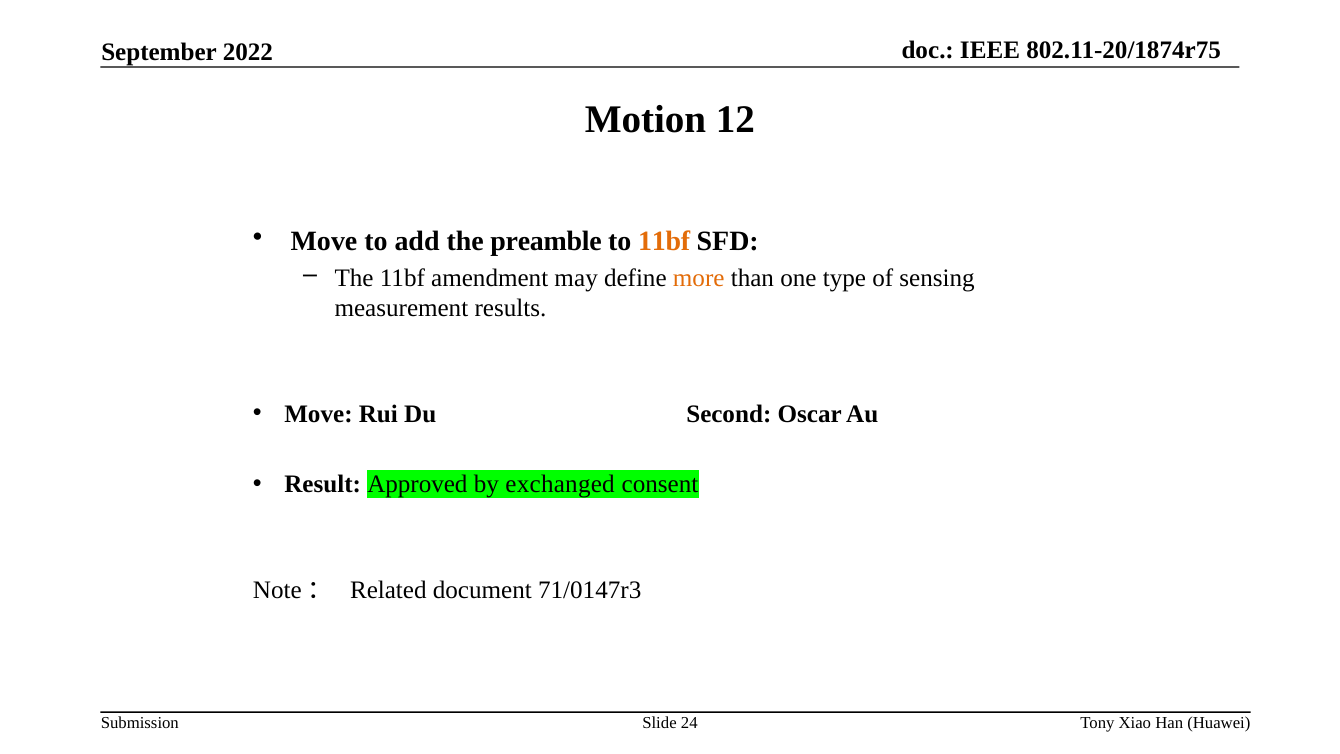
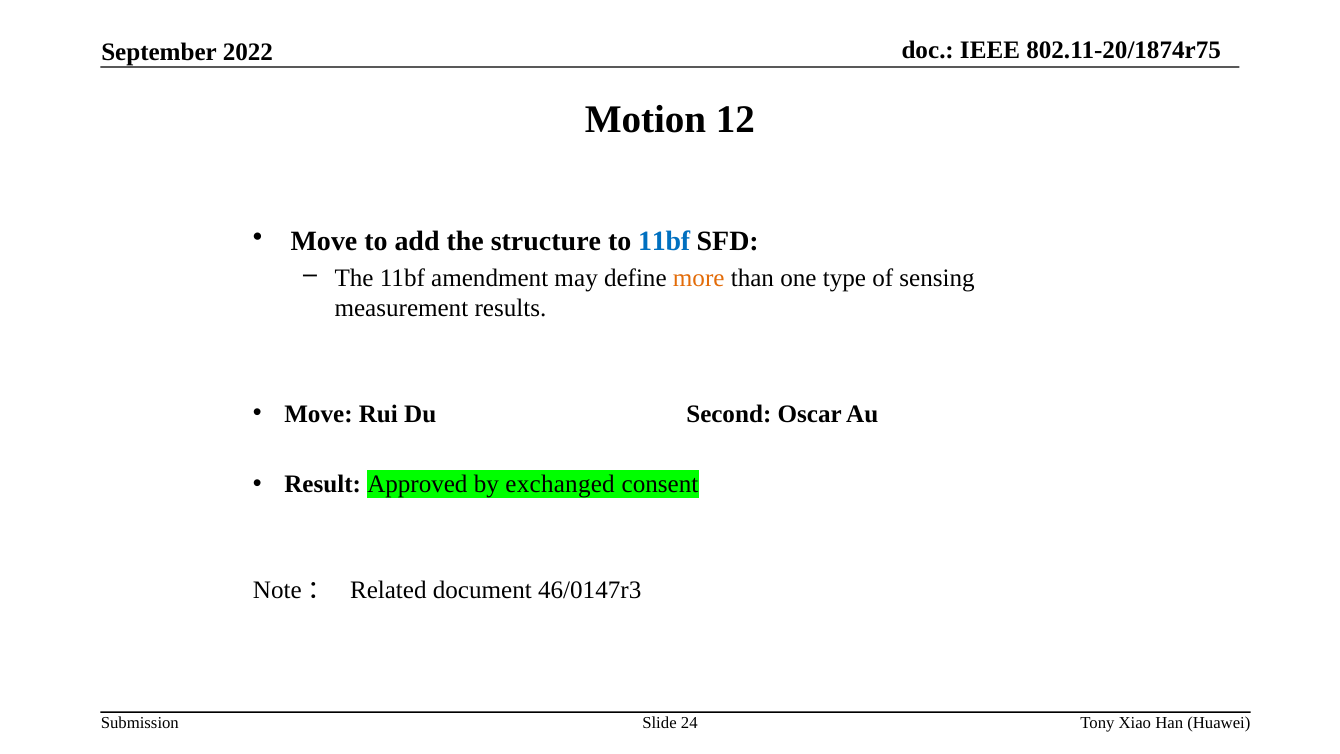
preamble: preamble -> structure (546, 241)
11bf colour: orange -> blue (664, 241)
71/0147r3: 71/0147r3 -> 46/0147r3 (590, 590)
